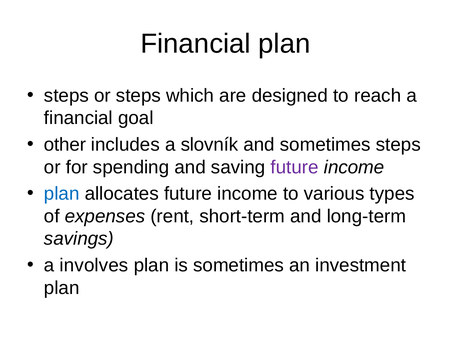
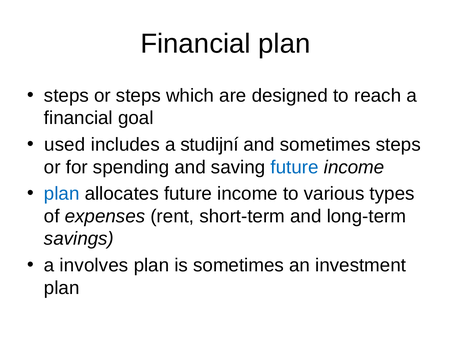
other: other -> used (65, 145)
slovník: slovník -> studijní (209, 145)
future colour: purple -> blue (295, 167)
